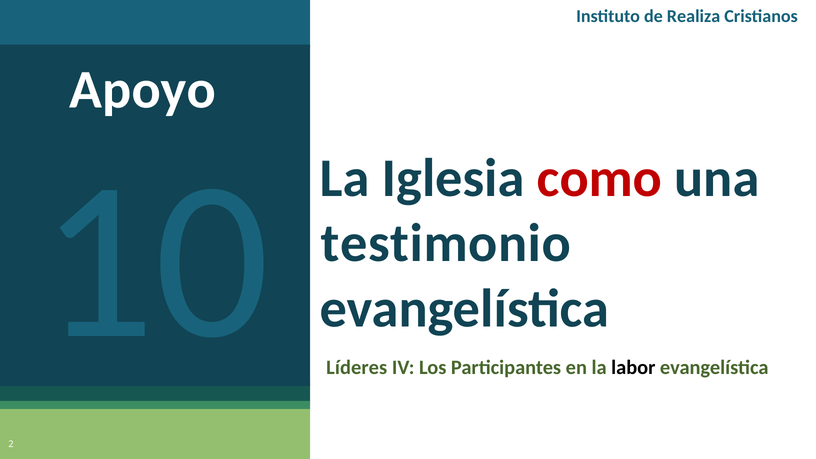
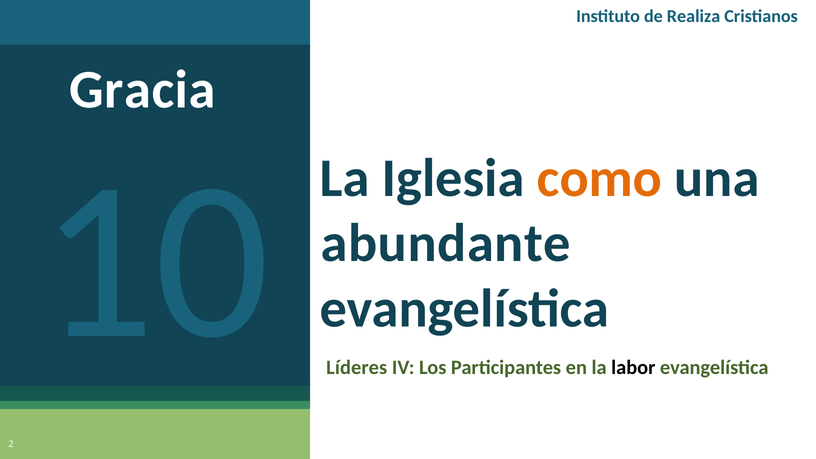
Apoyo: Apoyo -> Gracia (142, 90)
como colour: red -> orange (599, 178)
testimonio: testimonio -> abundante (446, 244)
